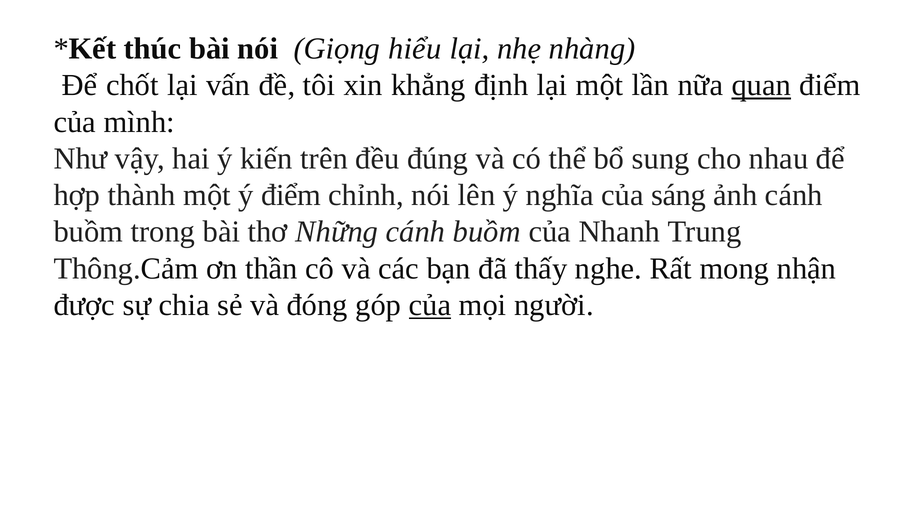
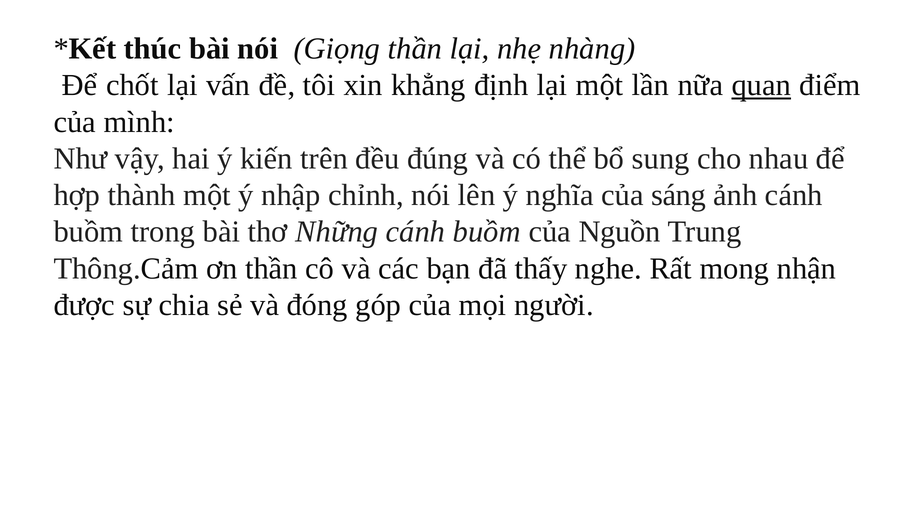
Giọng hiểu: hiểu -> thần (415, 49)
ý điểm: điểm -> nhập (291, 195)
Nhanh: Nhanh -> Nguồn (620, 232)
của underline: present -> none (430, 305)
